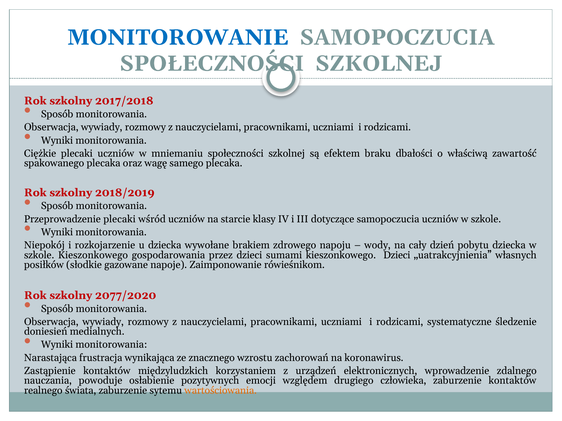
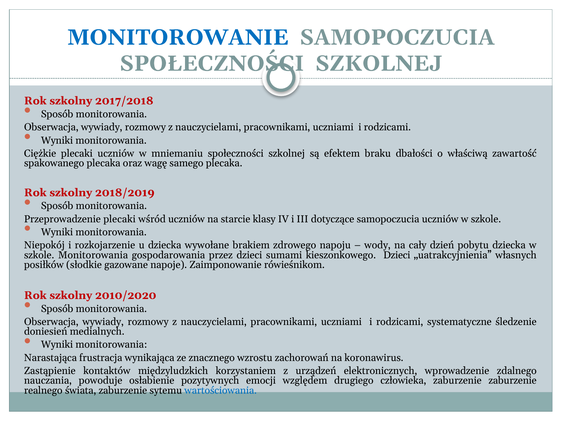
szkole Kieszonkowego: Kieszonkowego -> Monitorowania (93, 255)
2077/2020: 2077/2020 -> 2010/2020 (126, 296)
zaburzenie kontaktów: kontaktów -> zaburzenie (513, 381)
wartościowania colour: orange -> blue (221, 391)
